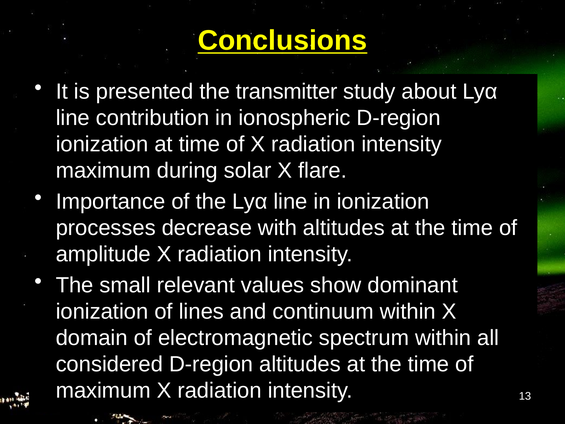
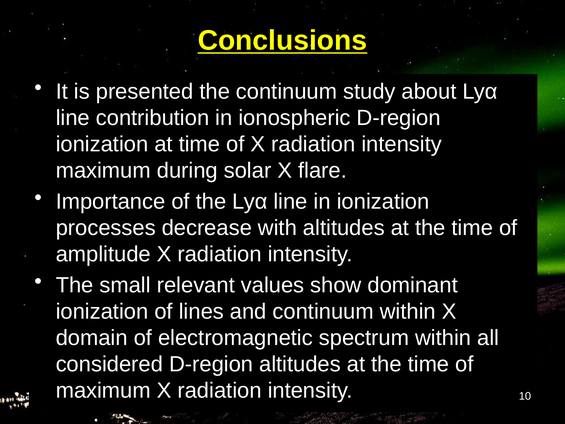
the transmitter: transmitter -> continuum (287, 91)
13: 13 -> 10 (525, 396)
